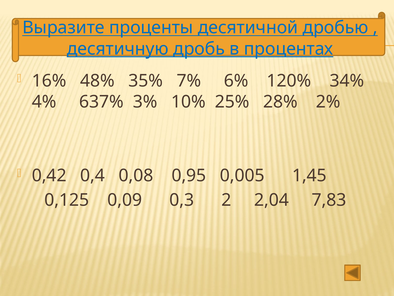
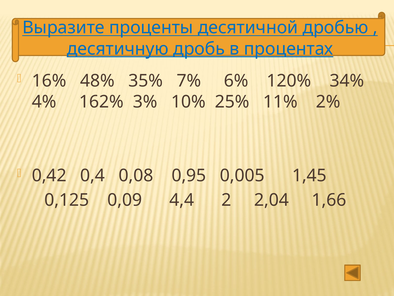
637%: 637% -> 162% (101, 102)
28%: 28% -> 11% (280, 102)
0,3: 0,3 -> 4,4 (182, 200)
7,83: 7,83 -> 1,66 (329, 200)
